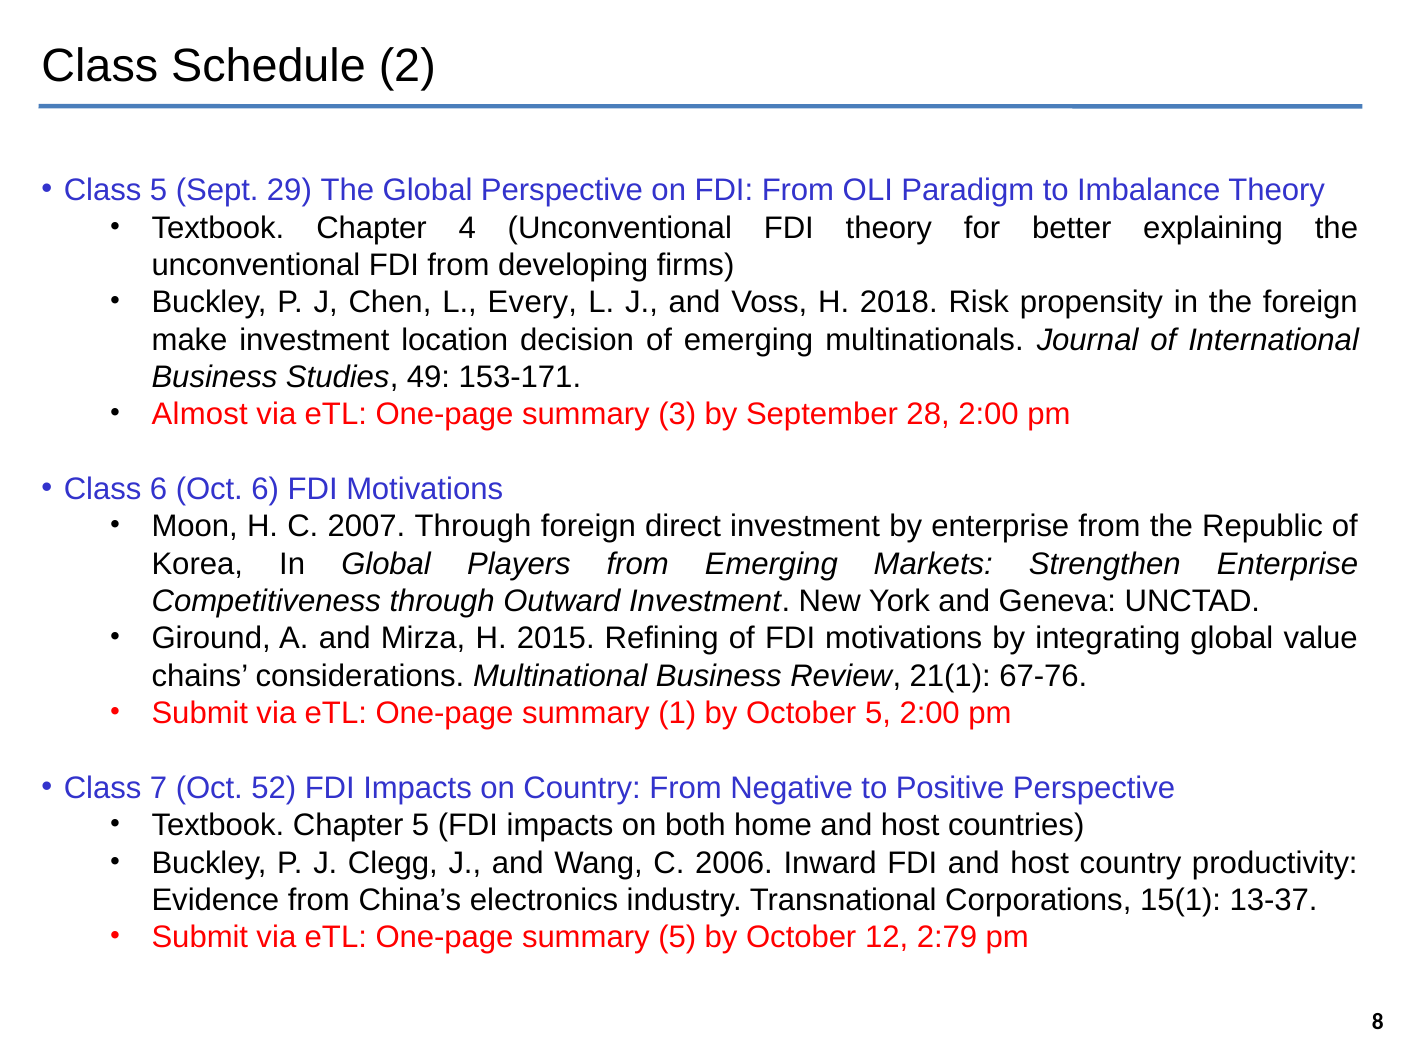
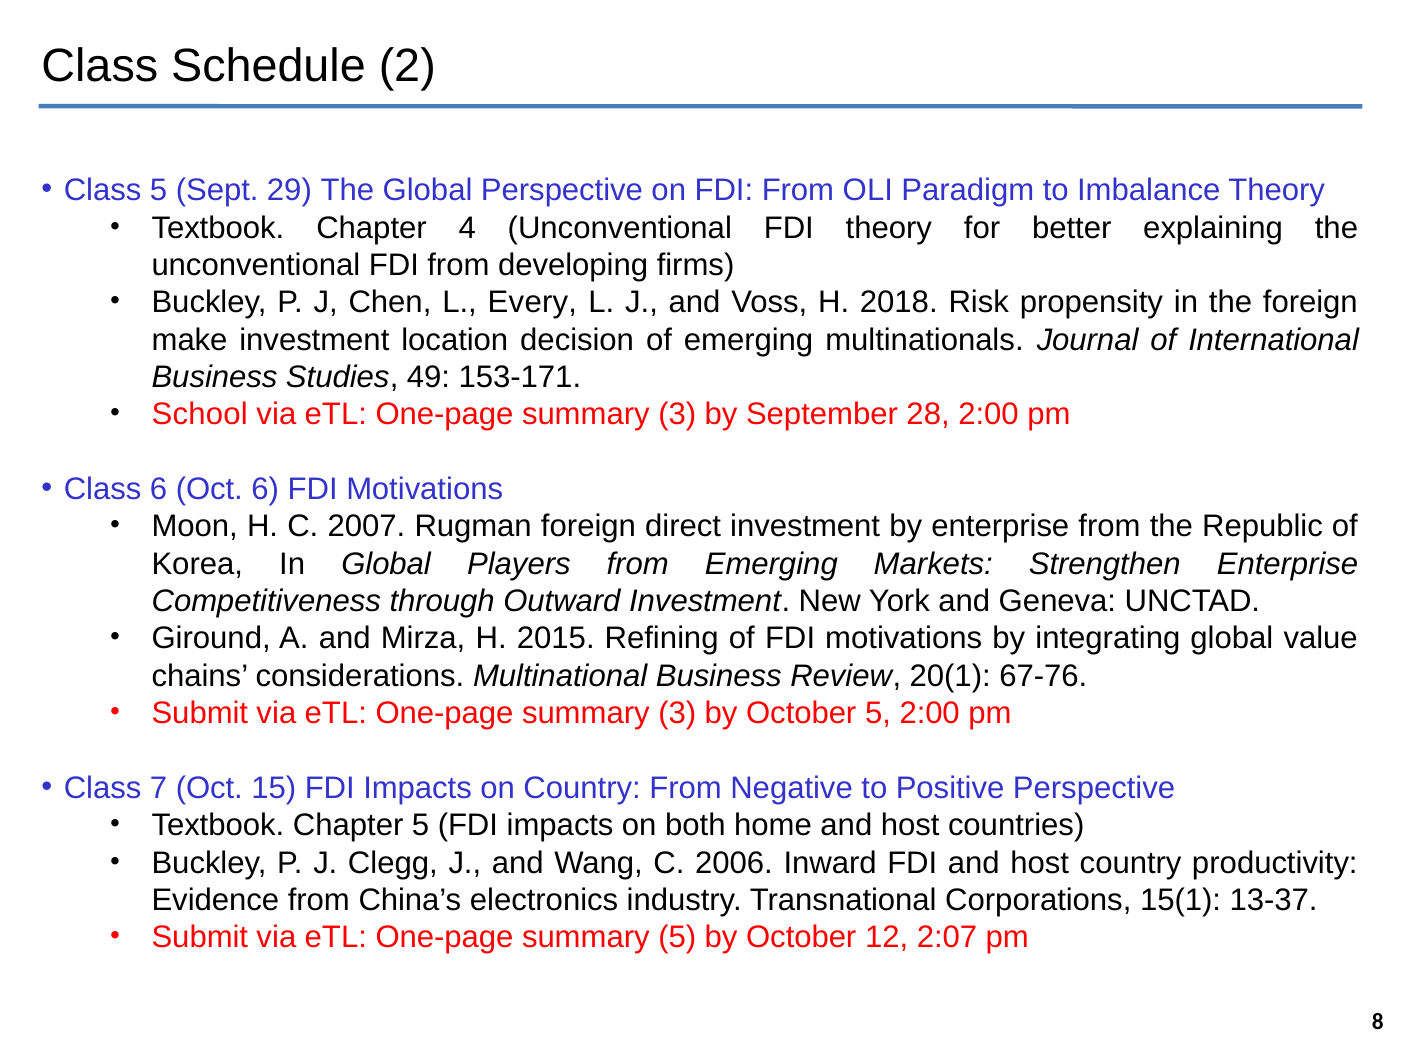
Almost: Almost -> School (200, 414)
2007 Through: Through -> Rugman (473, 526)
21(1: 21(1 -> 20(1 (950, 676)
1: 1 -> 3 (677, 713)
52: 52 -> 15 (274, 788)
2:79: 2:79 -> 2:07 (947, 937)
